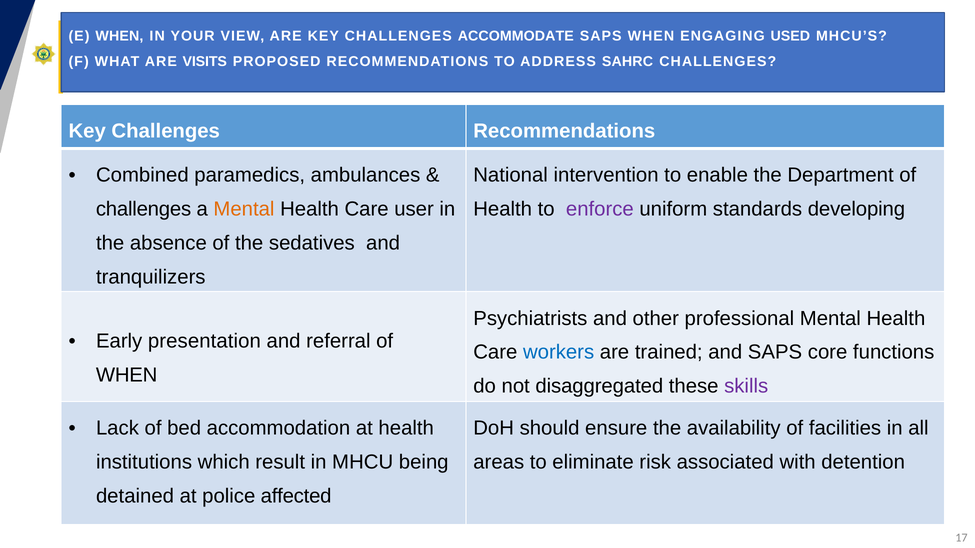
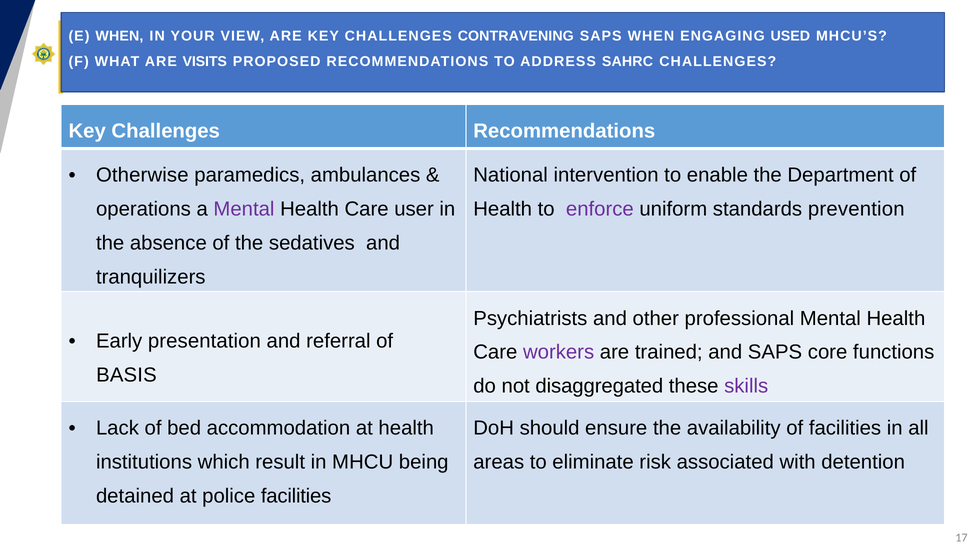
ACCOMMODATE: ACCOMMODATE -> CONTRAVENING (516, 36)
Combined: Combined -> Otherwise (142, 175)
challenges: challenges -> operations (143, 209)
Mental colour: orange -> purple (244, 209)
developing: developing -> prevention (856, 209)
workers colour: blue -> purple (559, 353)
WHEN: WHEN -> BASIS (126, 375)
police affected: affected -> facilities (296, 496)
